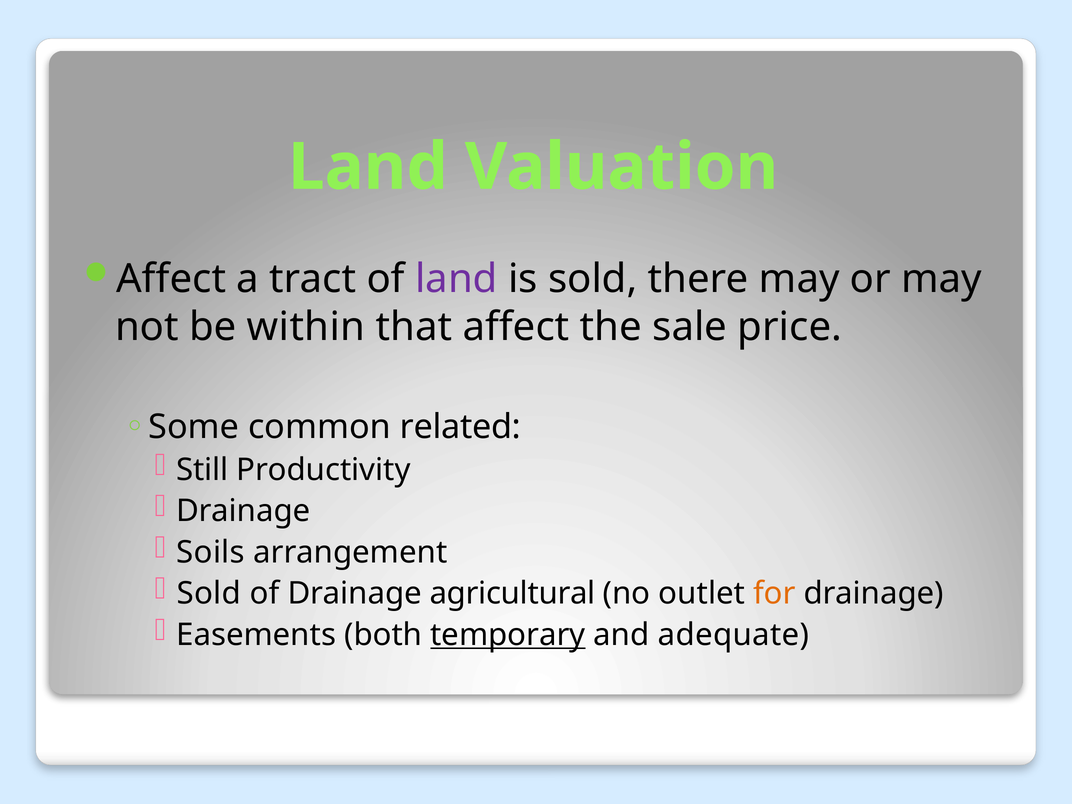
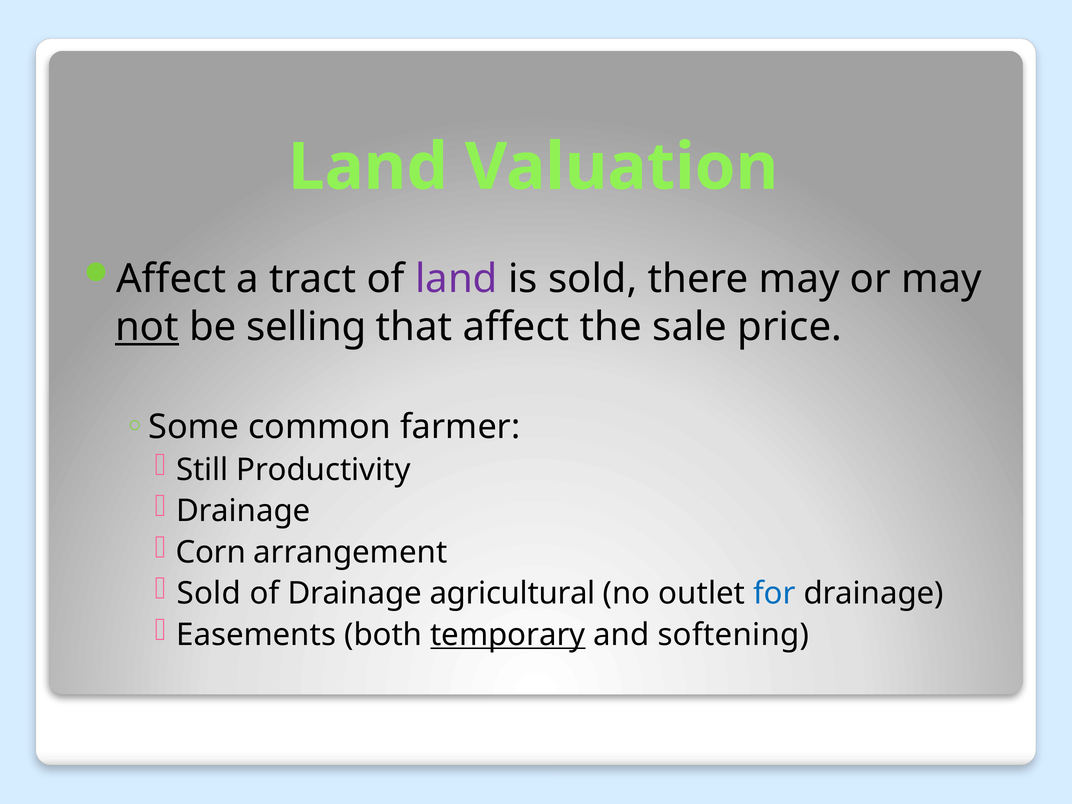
not underline: none -> present (147, 327)
within: within -> selling (306, 327)
related: related -> farmer (460, 427)
Soils: Soils -> Corn (211, 552)
for colour: orange -> blue (774, 594)
adequate: adequate -> softening (733, 635)
